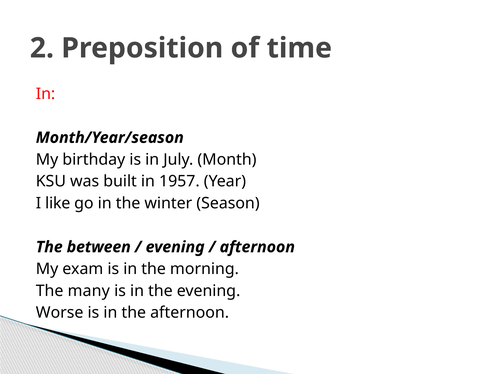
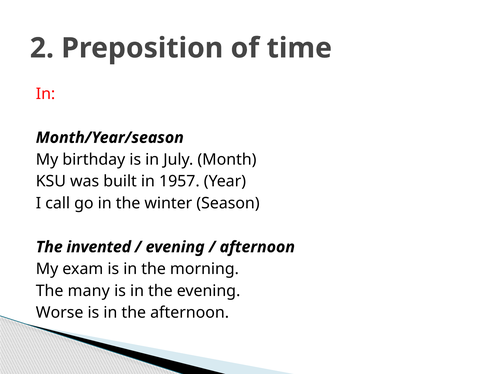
like: like -> call (58, 203)
between: between -> invented (99, 247)
